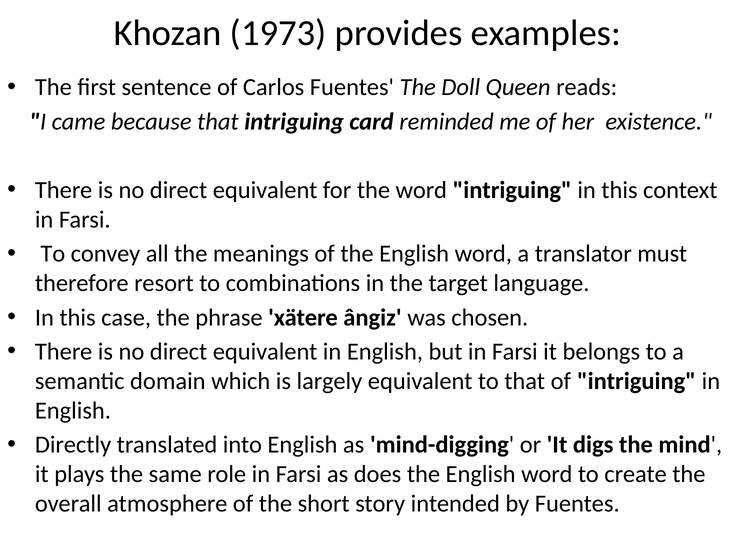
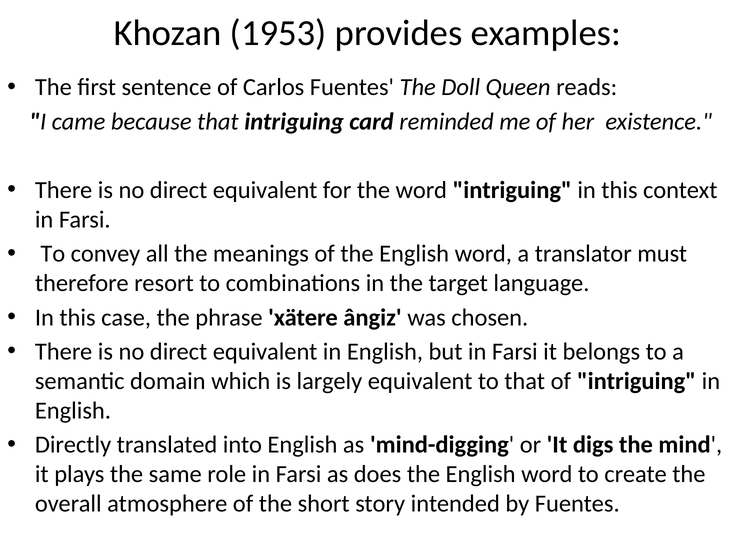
1973: 1973 -> 1953 (278, 33)
